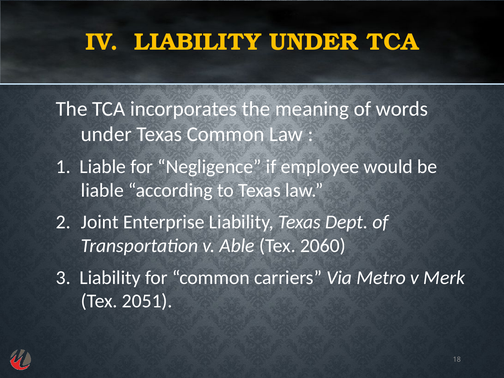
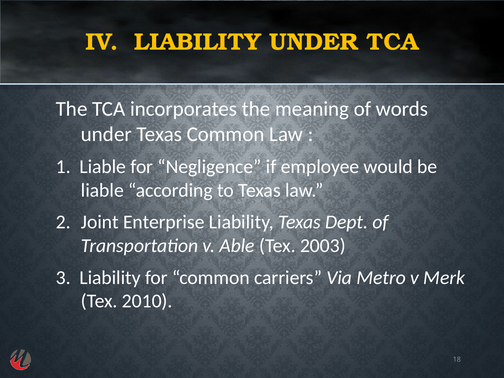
2060: 2060 -> 2003 (323, 246)
2051: 2051 -> 2010 (147, 301)
